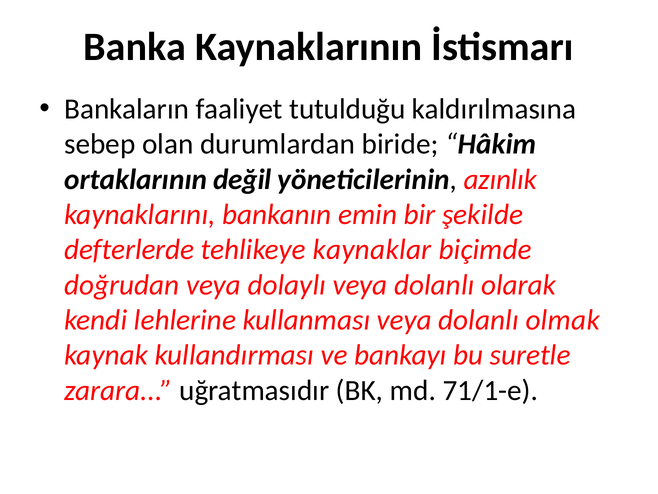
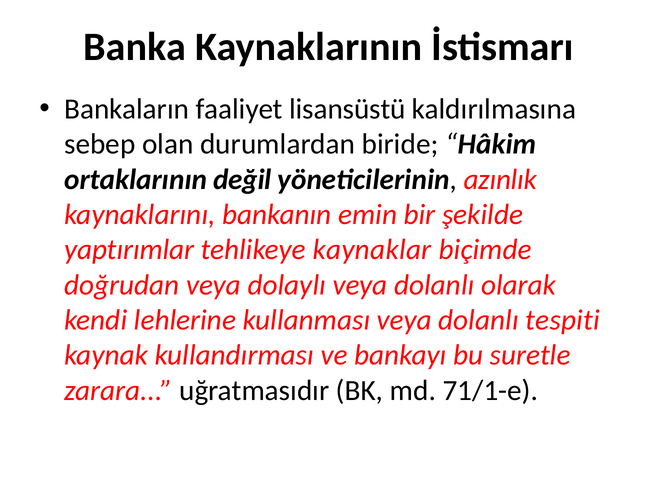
tutulduğu: tutulduğu -> lisansüstü (347, 109)
defterlerde: defterlerde -> yaptırımlar (129, 250)
olmak: olmak -> tespiti (563, 320)
